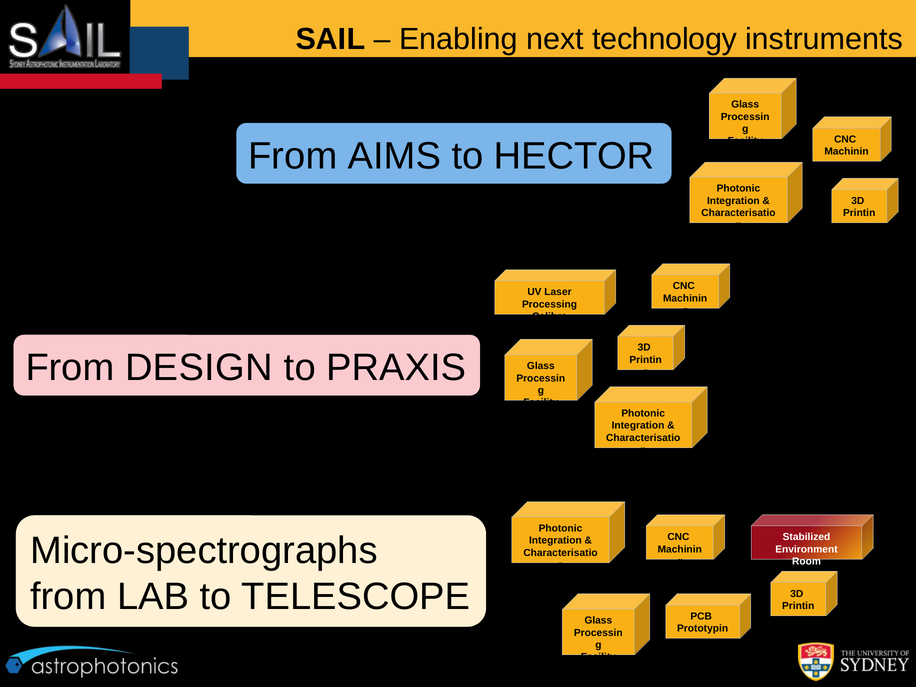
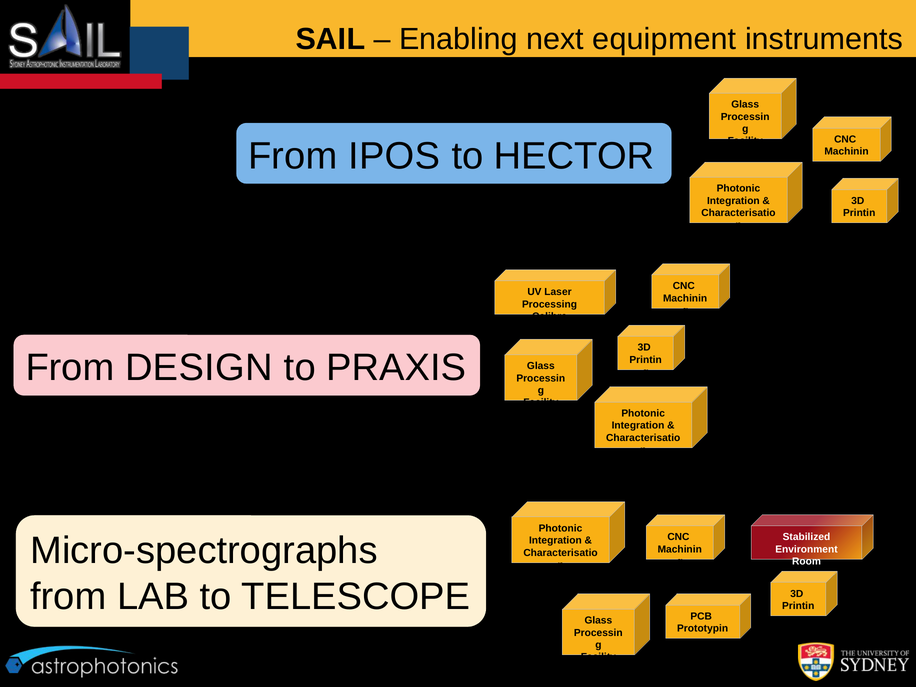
technology: technology -> equipment (664, 39)
AIMS: AIMS -> IPOS (394, 156)
